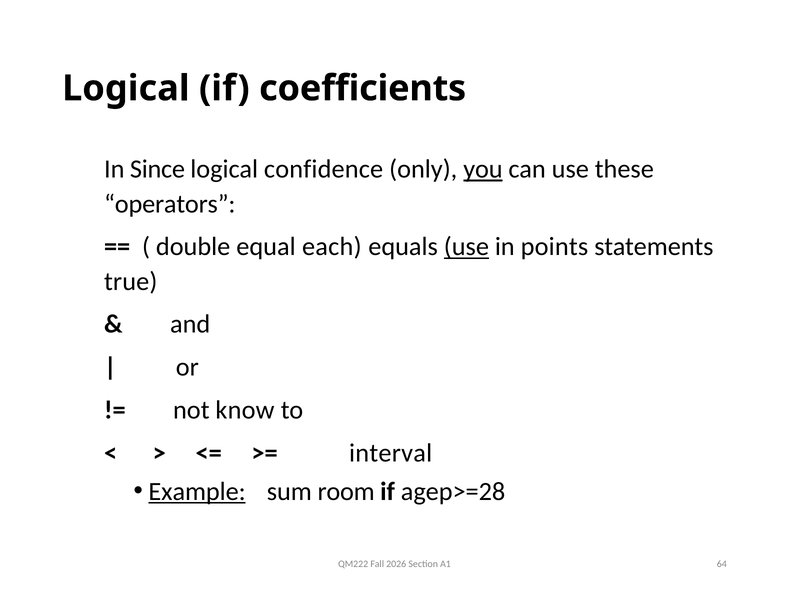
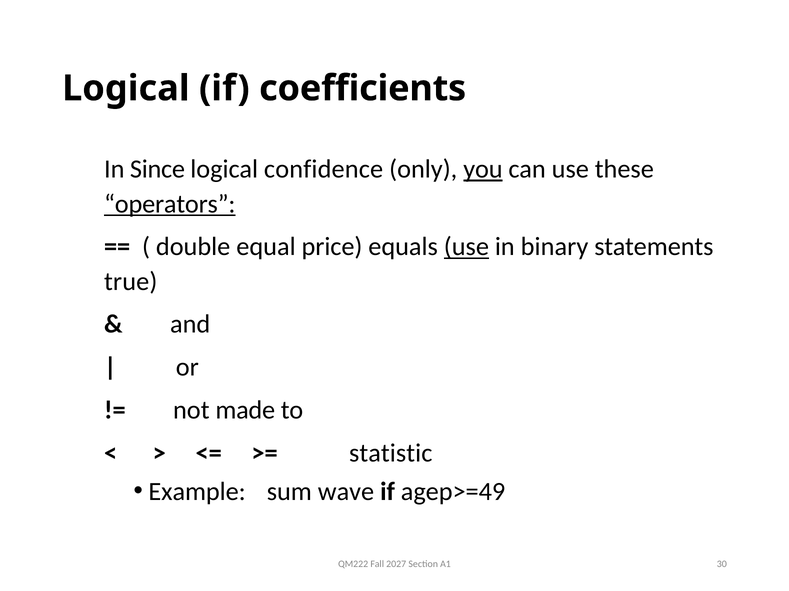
operators underline: none -> present (170, 204)
each: each -> price (332, 247)
points: points -> binary (555, 247)
know: know -> made (245, 411)
interval: interval -> statistic (391, 453)
Example underline: present -> none (197, 492)
room: room -> wave (346, 492)
agep>=28: agep>=28 -> agep>=49 (453, 492)
2026: 2026 -> 2027 (396, 565)
64: 64 -> 30 (722, 565)
